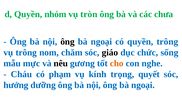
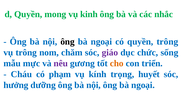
nhóm: nhóm -> mong (55, 14)
tròn: tròn -> kinh (89, 14)
chưa: chưa -> nhắc (164, 14)
giáo colour: black -> purple (110, 53)
nêu colour: black -> purple (61, 64)
nghe: nghe -> triển (152, 64)
quyết: quyết -> huyết (149, 75)
